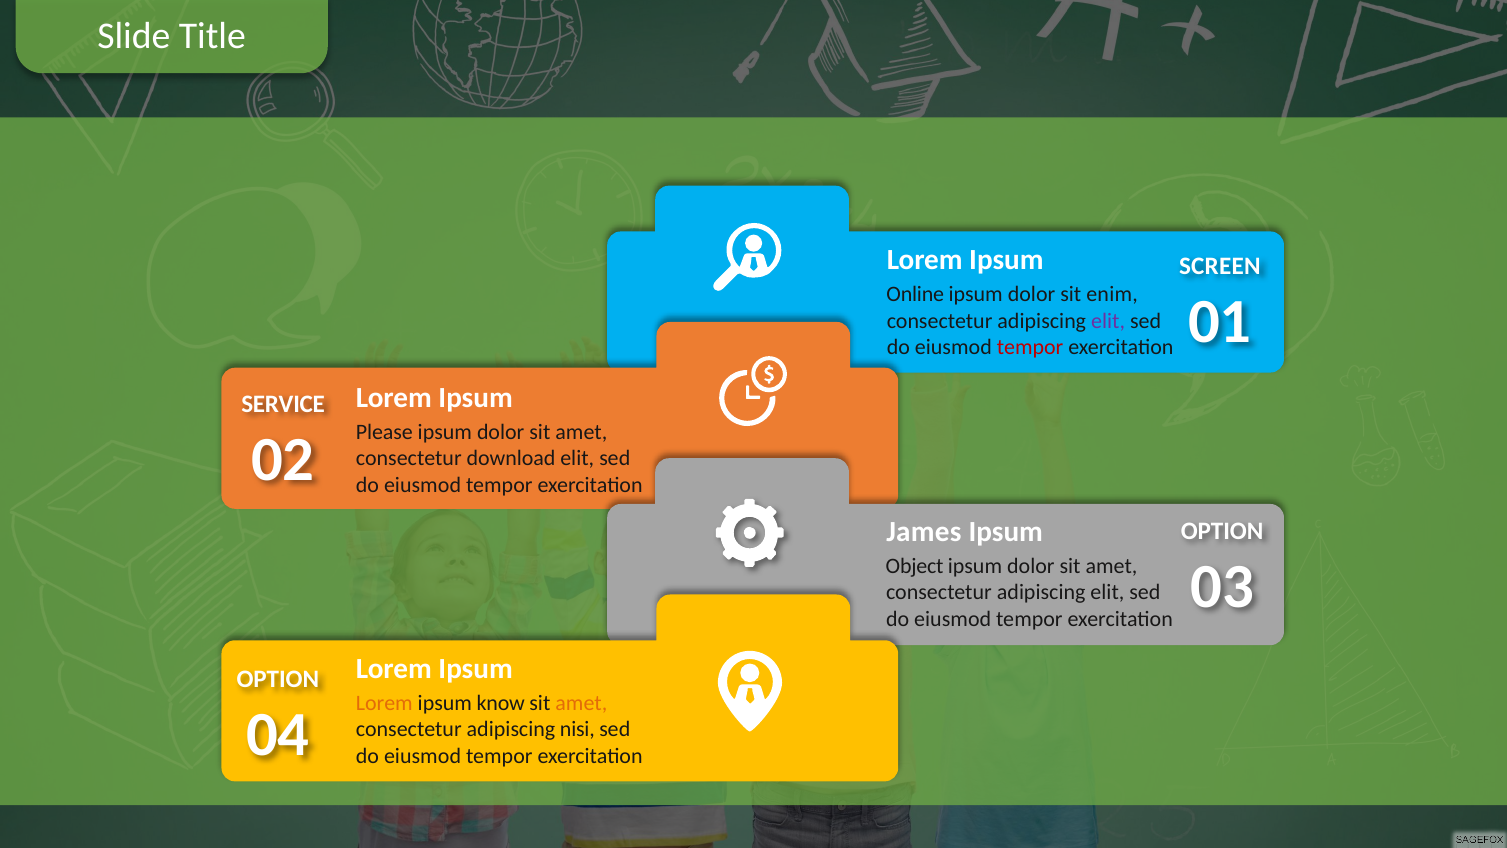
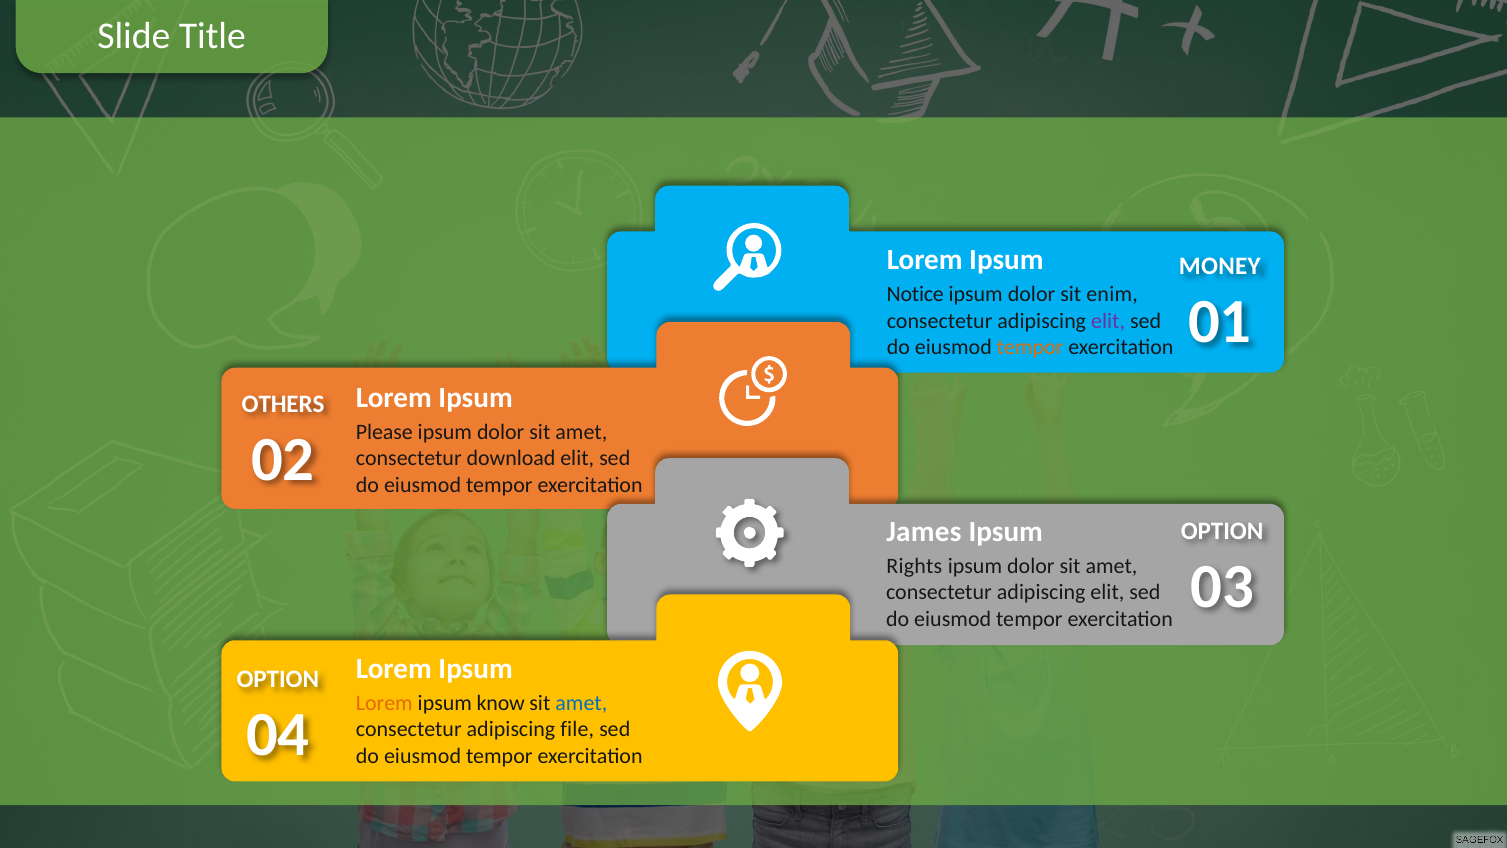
SCREEN: SCREEN -> MONEY (1220, 266)
Online: Online -> Notice (915, 294)
tempor colour: red -> orange (1030, 347)
SERVICE: SERVICE -> OTHERS (283, 404)
Object: Object -> Rights (914, 566)
amet colour: orange -> blue (581, 703)
nisi: nisi -> file (577, 729)
